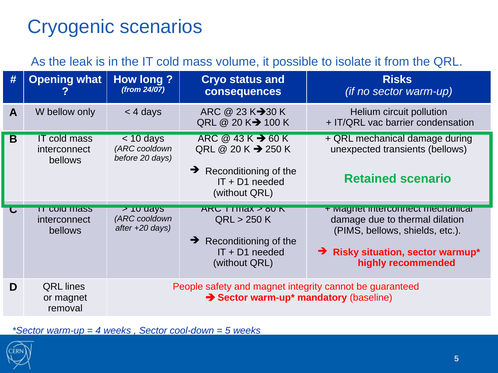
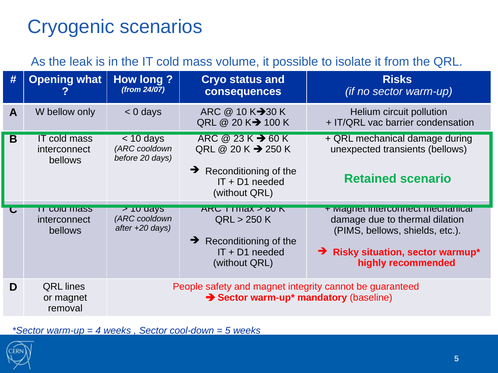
4: 4 -> 0 (136, 112)
23: 23 -> 10 (242, 112)
43: 43 -> 23 (239, 139)
